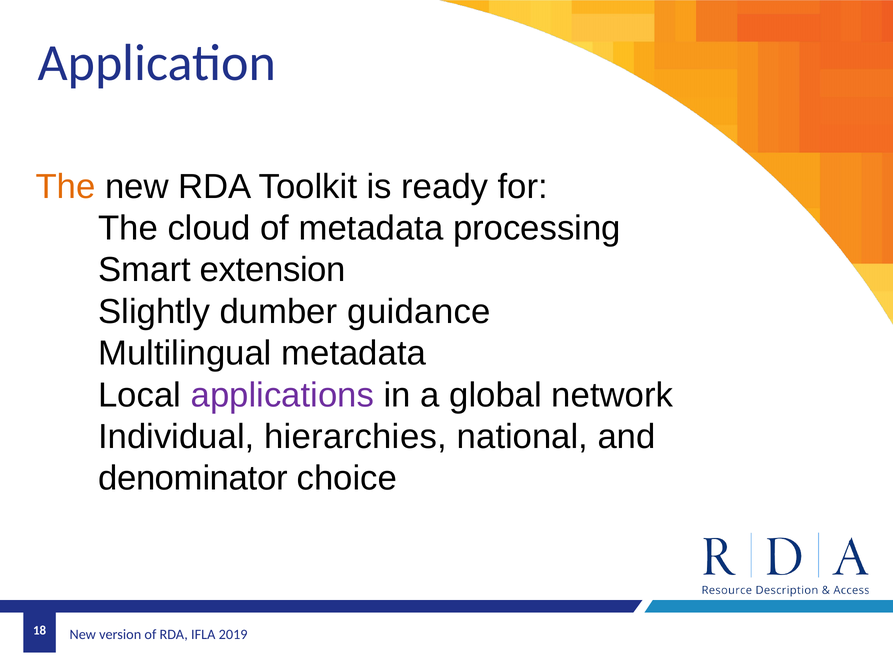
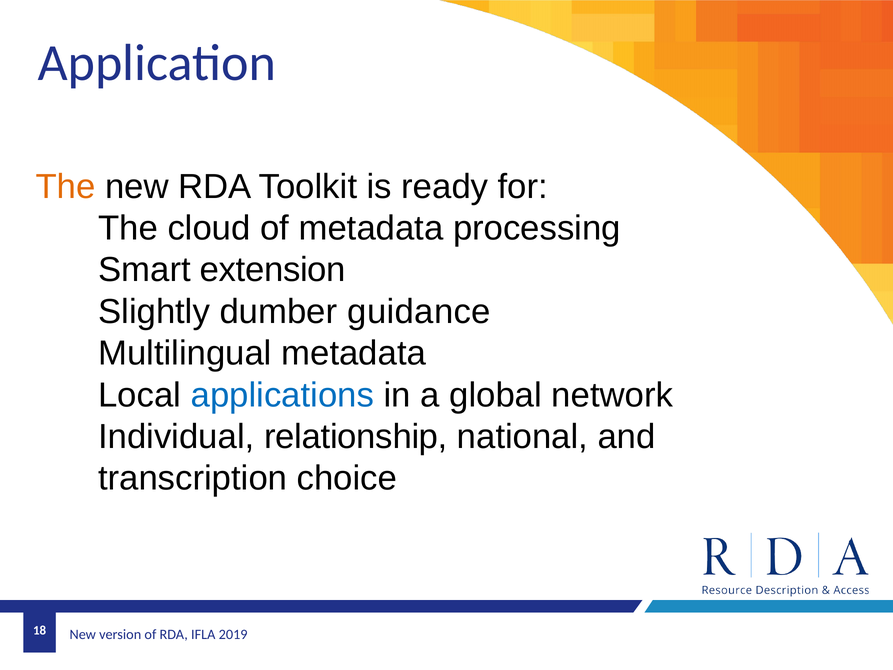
applications colour: purple -> blue (282, 395)
hierarchies: hierarchies -> relationship (356, 437)
denominator: denominator -> transcription (193, 478)
